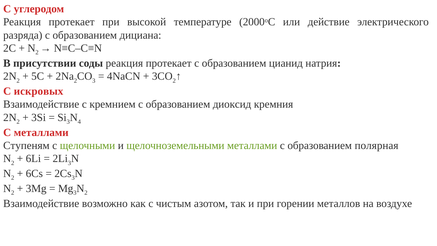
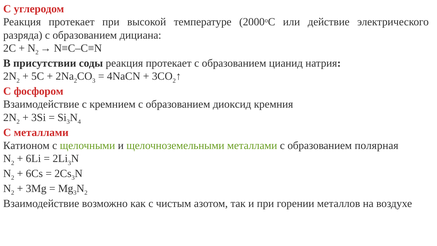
искровых: искровых -> фосфором (39, 91)
Ступеням: Ступеням -> Катионом (26, 145)
